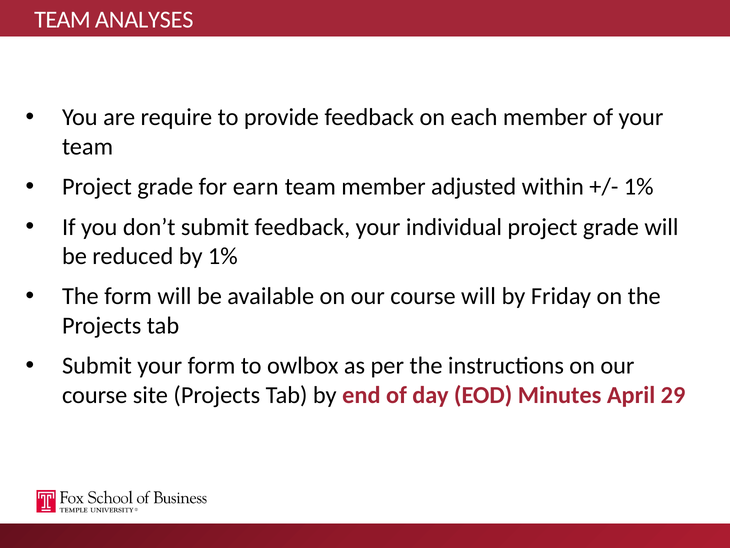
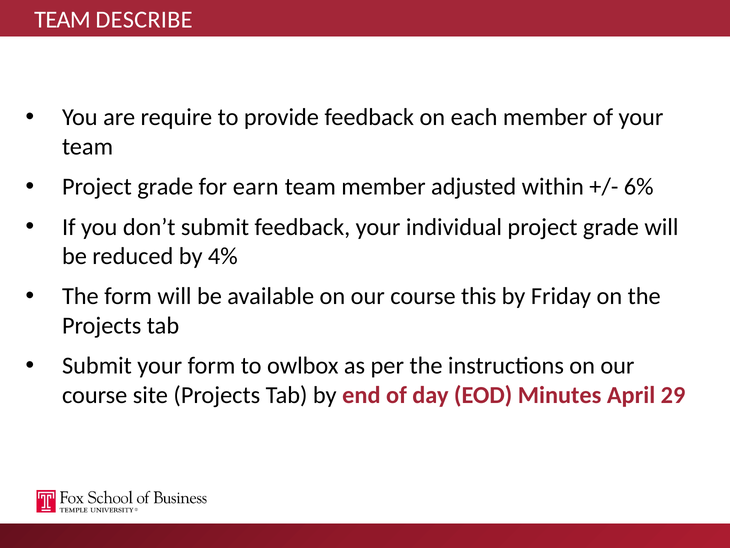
ANALYSES: ANALYSES -> DESCRIBE (144, 20)
1%: 1% -> 6% (639, 187)
by 1%: 1% -> 4% (223, 256)
course will: will -> this (479, 296)
